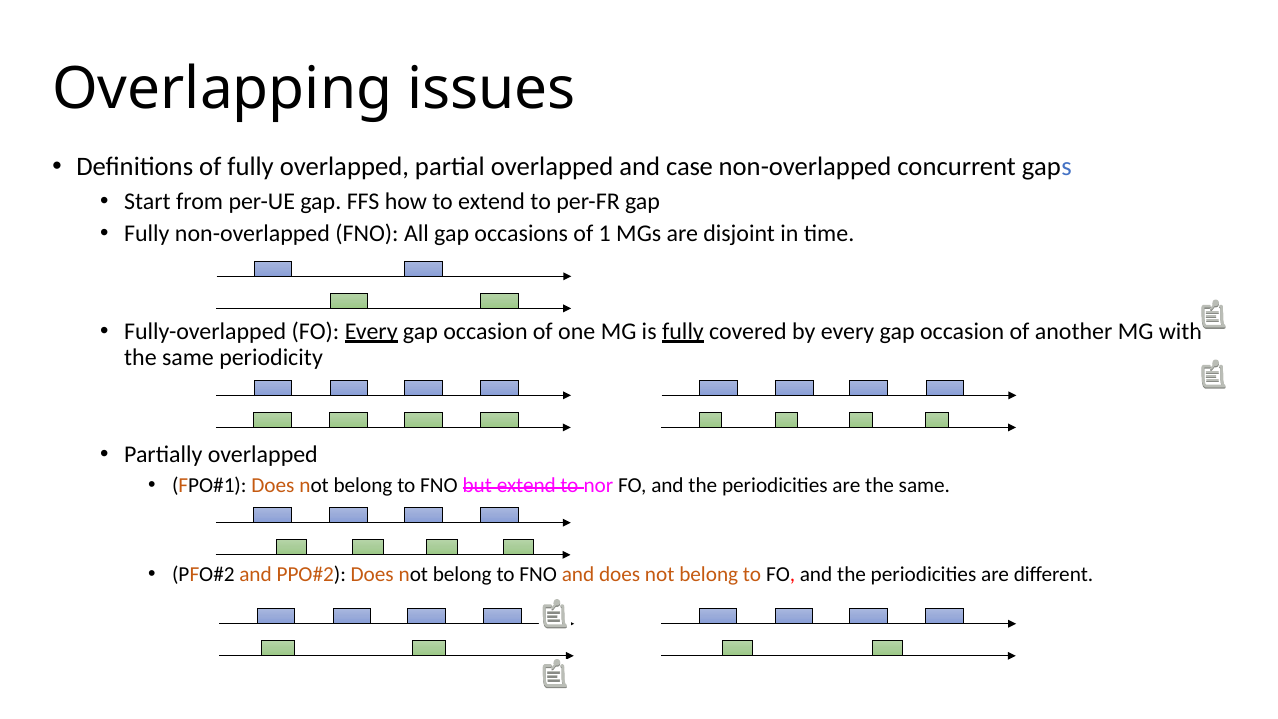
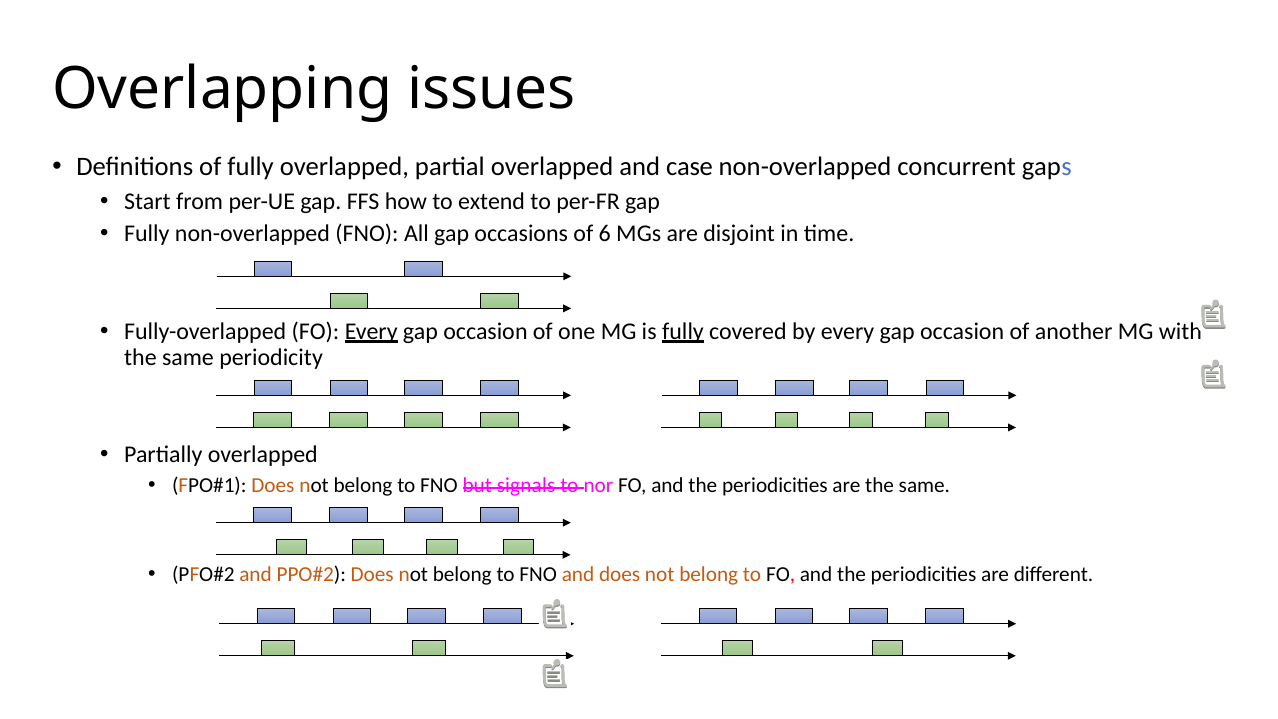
1: 1 -> 6 (605, 234)
but extend: extend -> signals (526, 486)
